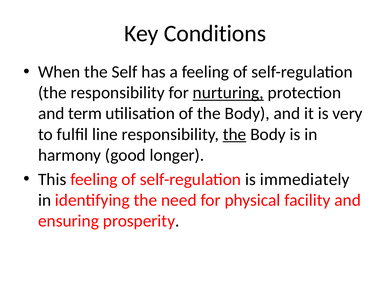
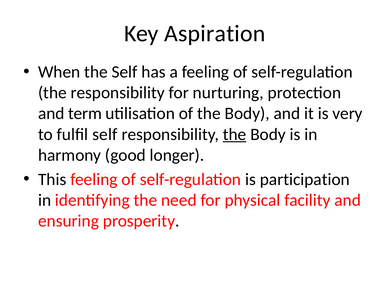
Conditions: Conditions -> Aspiration (215, 34)
nurturing underline: present -> none (228, 93)
fulfil line: line -> self (105, 135)
immediately: immediately -> participation (305, 180)
